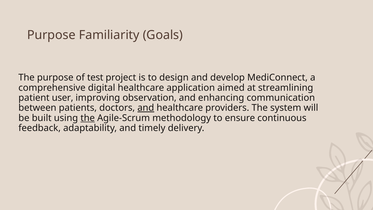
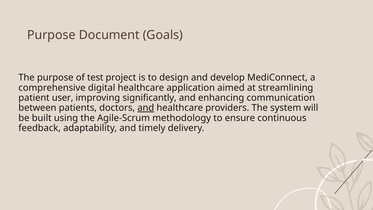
Familiarity: Familiarity -> Document (109, 35)
observation: observation -> significantly (150, 98)
the underline: present -> none (88, 118)
